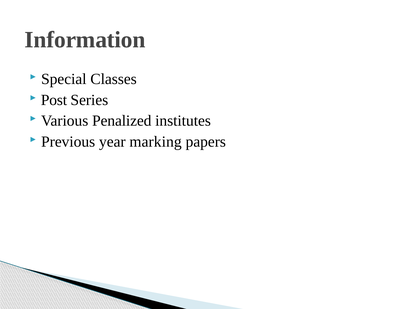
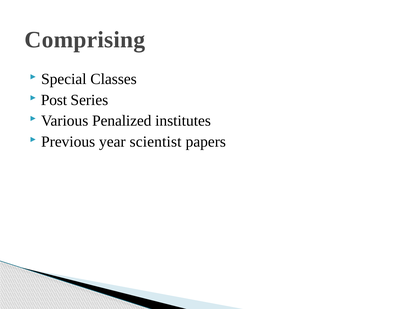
Information: Information -> Comprising (85, 40)
marking: marking -> scientist (156, 142)
